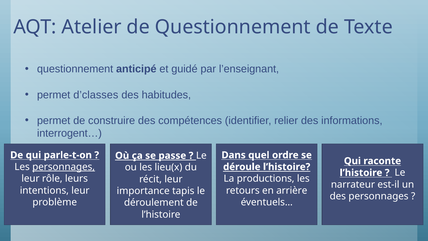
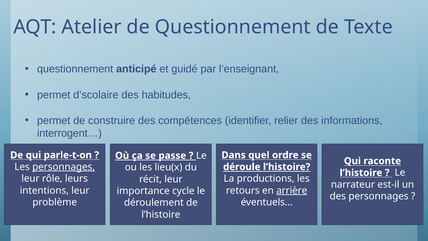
d’classes: d’classes -> d’scolaire (96, 95)
arrière underline: none -> present (292, 190)
tapis: tapis -> cycle (183, 191)
